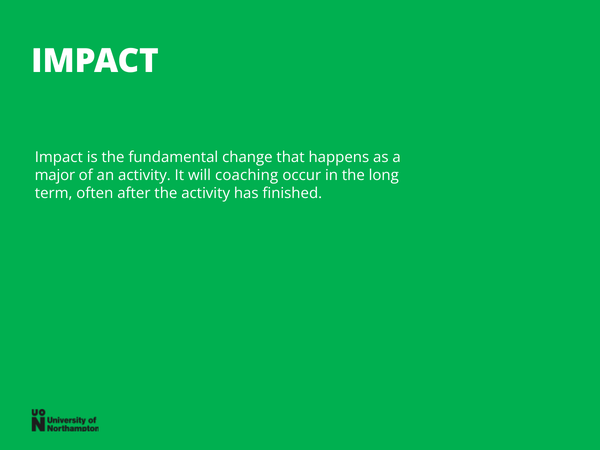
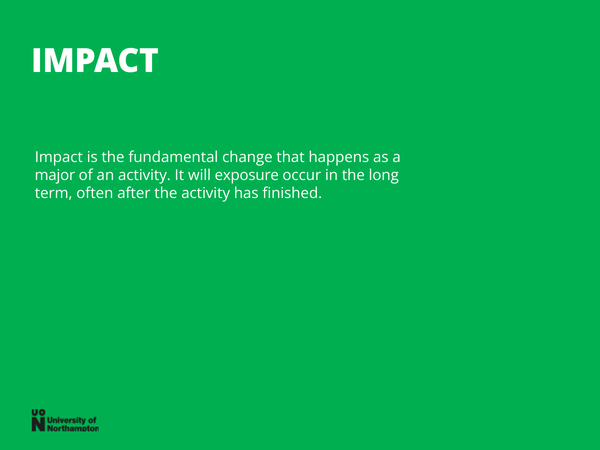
coaching: coaching -> exposure (247, 175)
